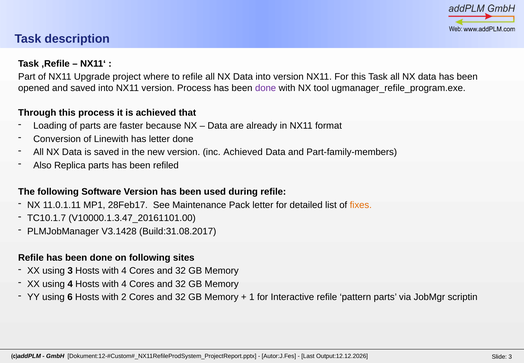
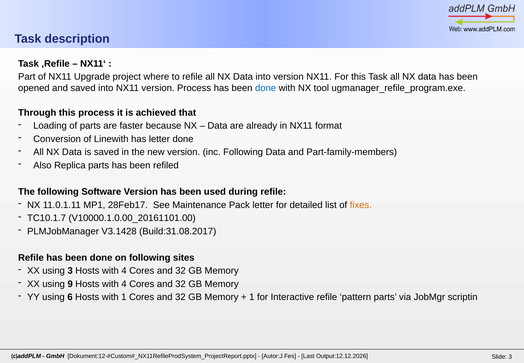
done colour: purple -> blue (266, 88)
inc Achieved: Achieved -> Following (243, 152)
V10000.1.3.47_20161101.00: V10000.1.3.47_20161101.00 -> V10000.1.0.00_20161101.00 (132, 218)
using 4: 4 -> 9 (70, 284)
with 2: 2 -> 1 (124, 297)
